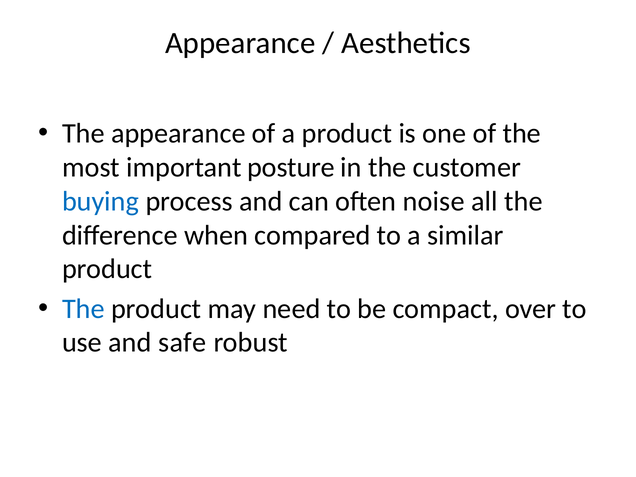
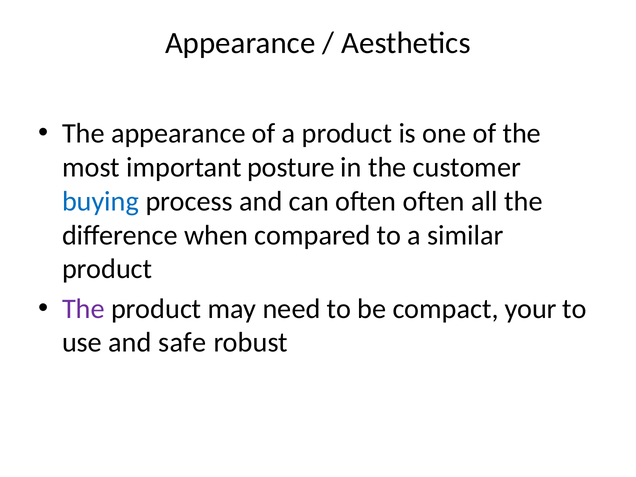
often noise: noise -> often (434, 201)
The colour: blue -> purple (83, 309)
over: over -> your (531, 309)
